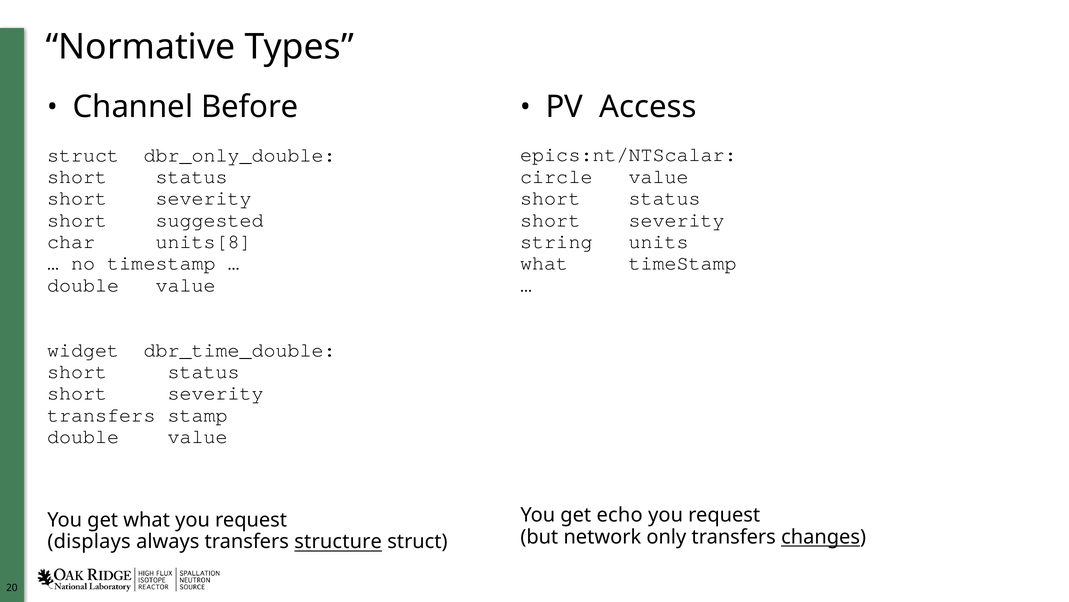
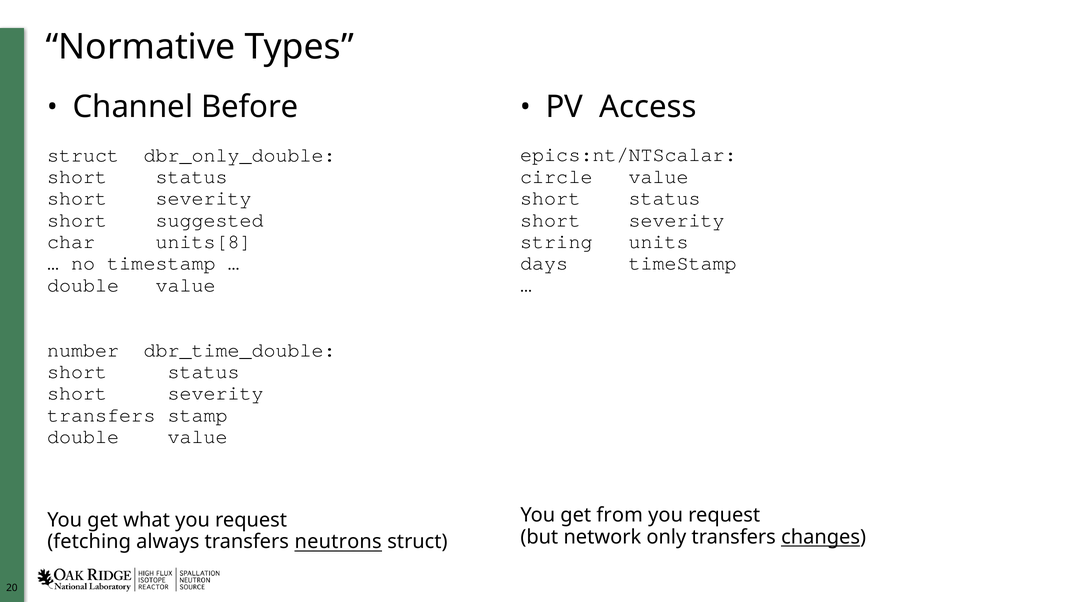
what: what -> days (544, 263)
widget: widget -> number (83, 350)
echo: echo -> from (620, 515)
displays: displays -> fetching (89, 541)
structure: structure -> neutrons (338, 541)
